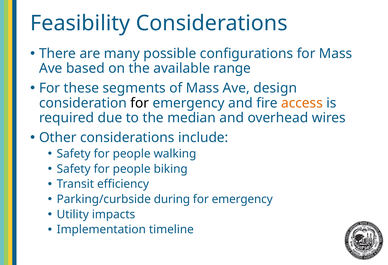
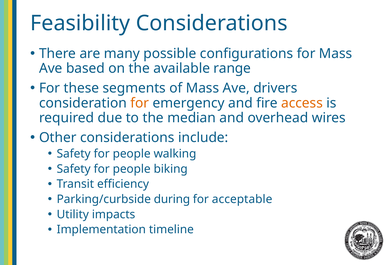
design: design -> drivers (275, 88)
for colour: black -> orange (140, 103)
emergency: emergency -> acceptable (242, 199)
